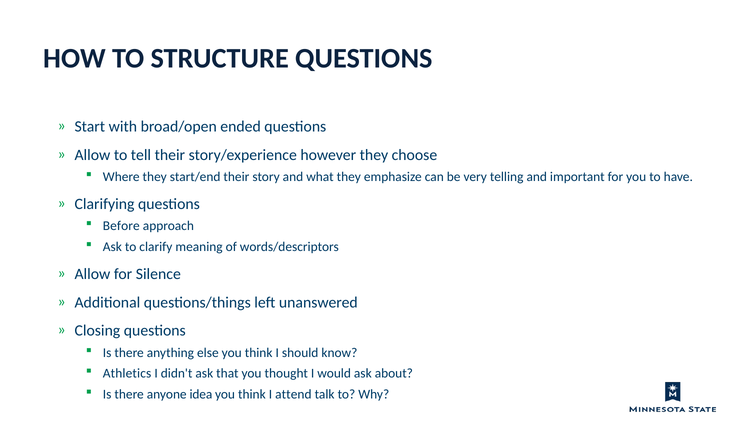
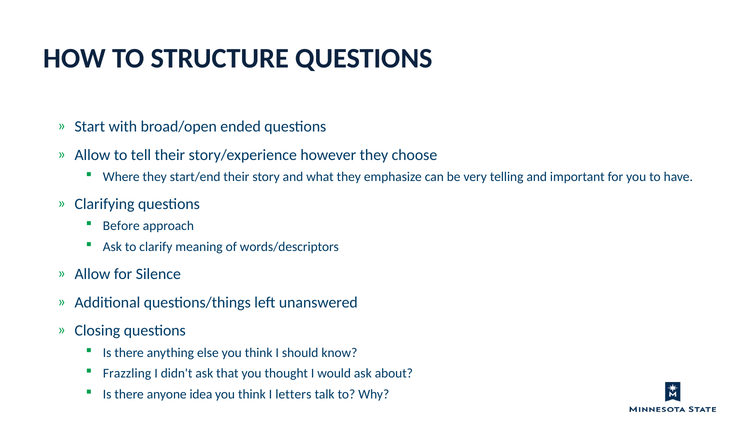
Athletics: Athletics -> Frazzling (127, 373)
attend: attend -> letters (293, 394)
